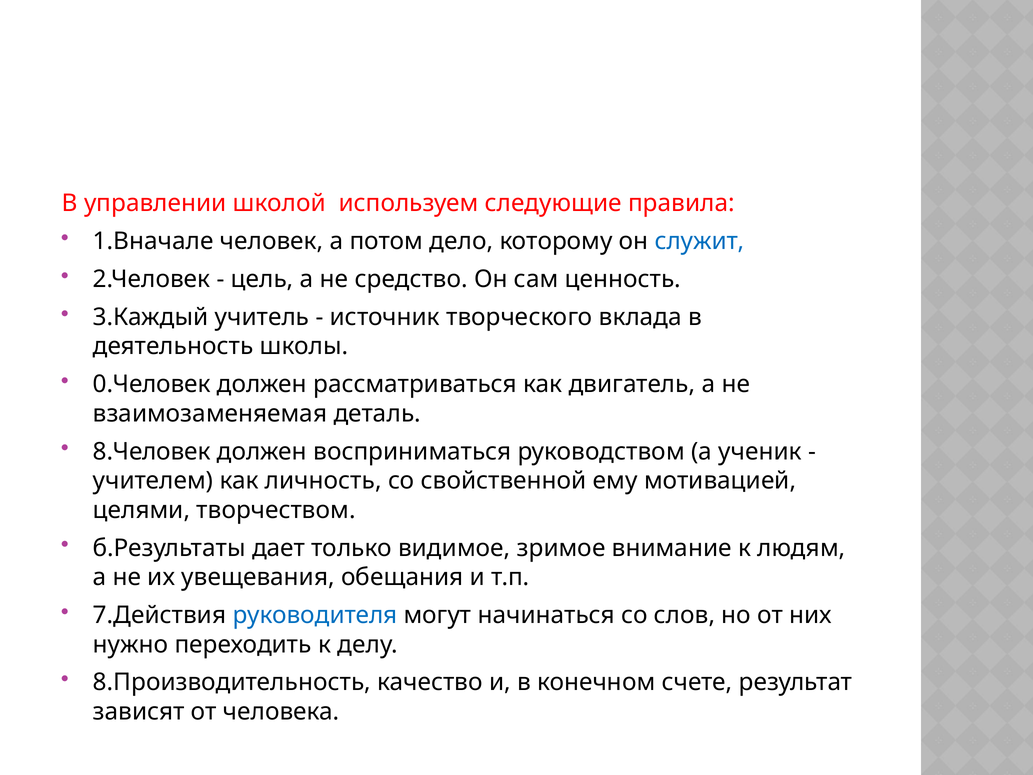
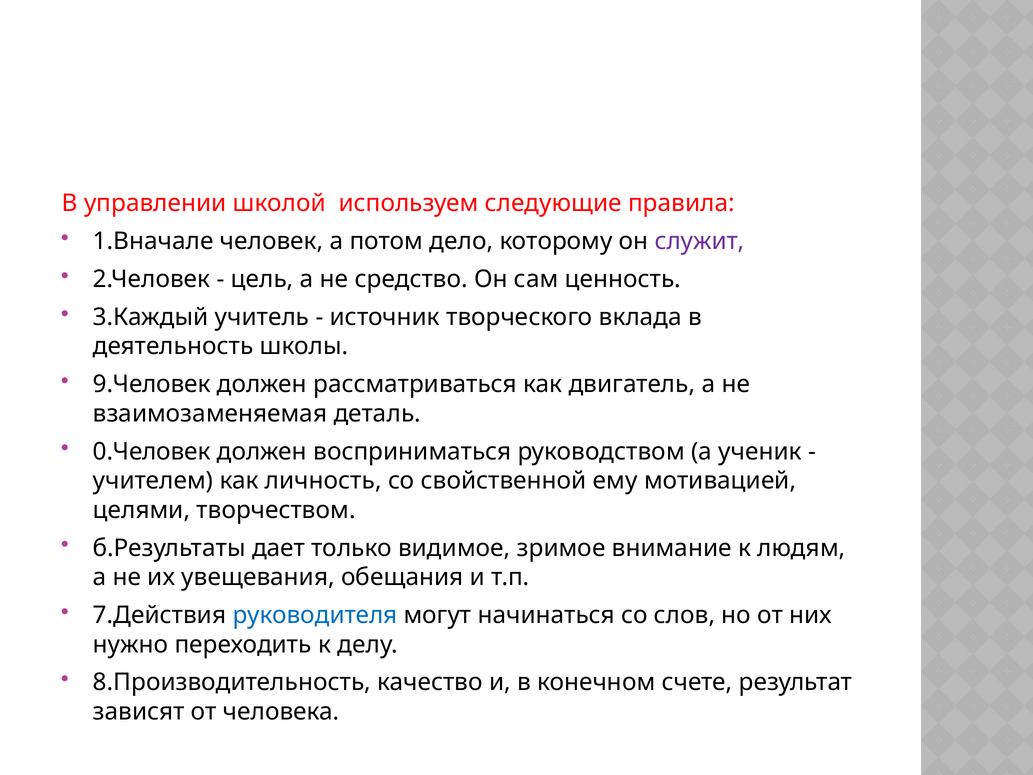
служит colour: blue -> purple (700, 241)
0.Человек: 0.Человек -> 9.Человек (152, 384)
8.Человек: 8.Человек -> 0.Человек (152, 451)
